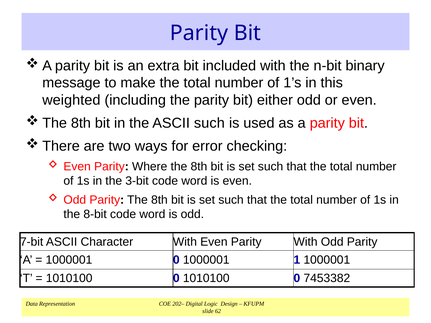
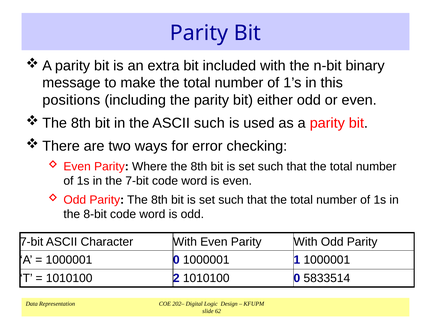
weighted: weighted -> positions (71, 100)
the 3-bit: 3-bit -> 7-bit (137, 181)
0: 0 -> 2 (176, 278)
7453382: 7453382 -> 5833514 (327, 278)
